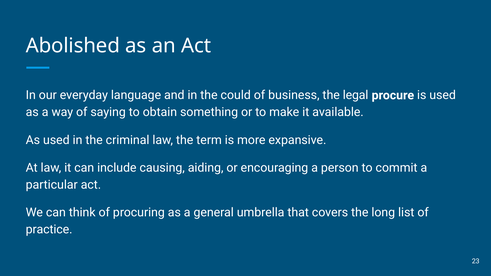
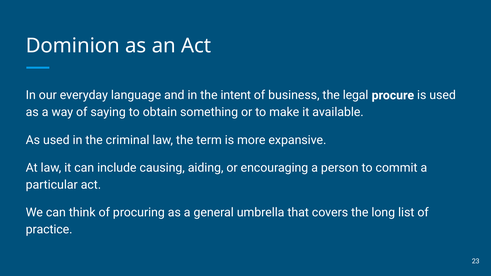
Abolished: Abolished -> Dominion (73, 46)
could: could -> intent (236, 95)
